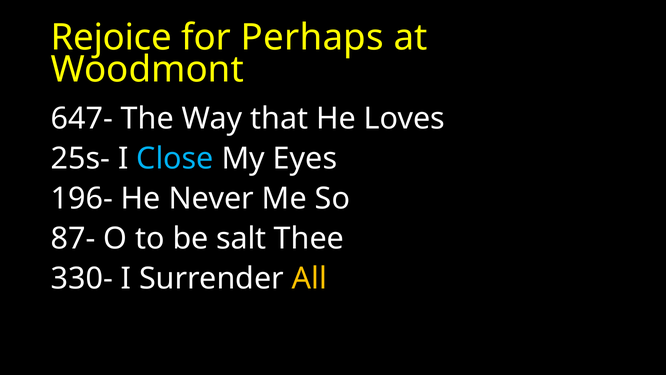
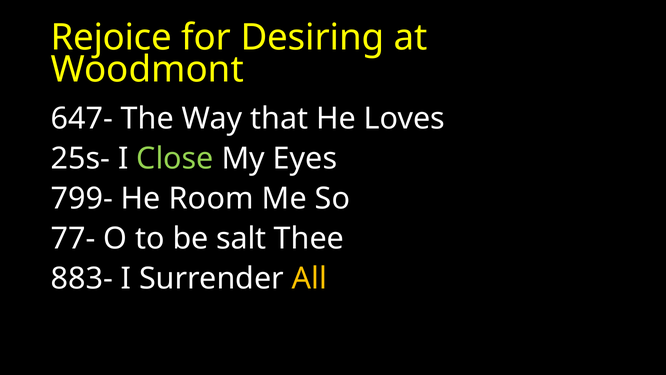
Perhaps: Perhaps -> Desiring (312, 38)
Close colour: light blue -> light green (175, 159)
196-: 196- -> 799- (82, 198)
Never: Never -> Room (211, 198)
87-: 87- -> 77- (73, 238)
330-: 330- -> 883- (82, 278)
